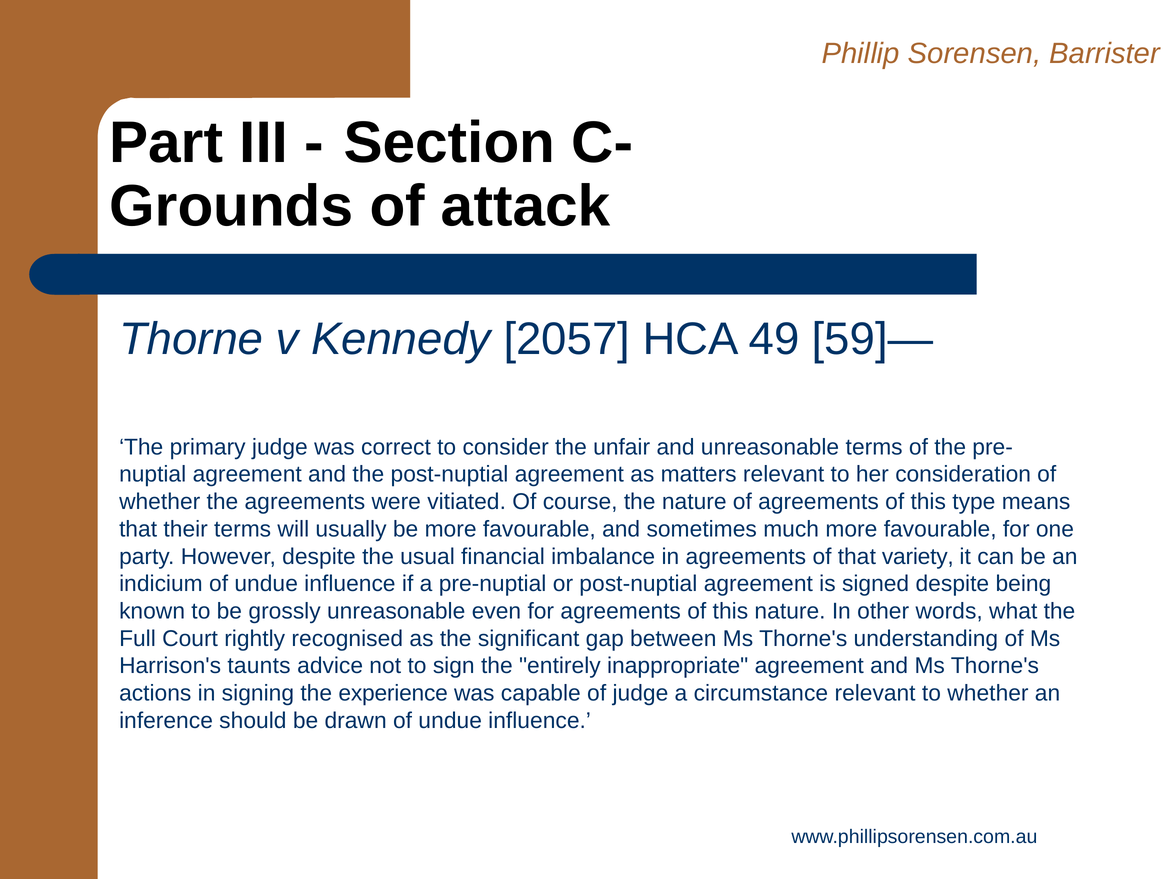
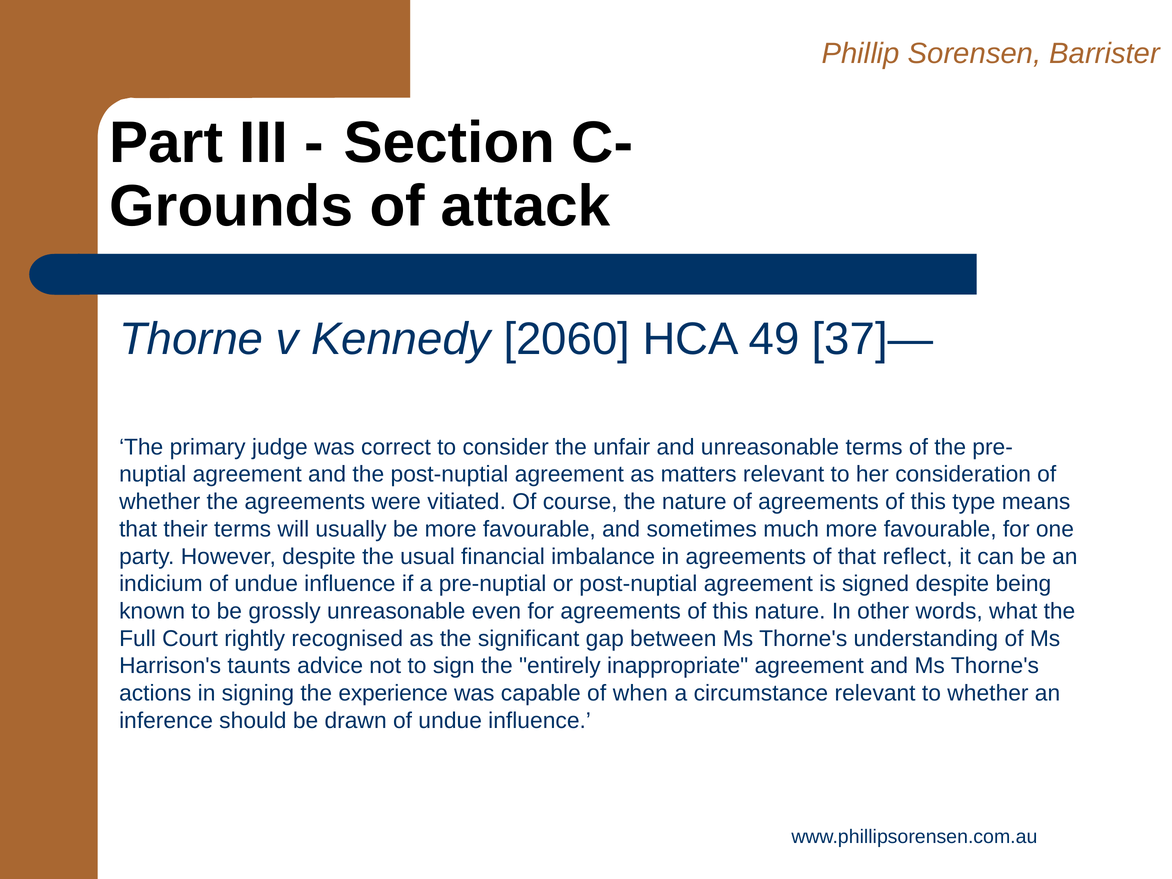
2057: 2057 -> 2060 (567, 339)
59]—: 59]— -> 37]— (873, 339)
variety: variety -> reflect (918, 557)
of judge: judge -> when (640, 693)
